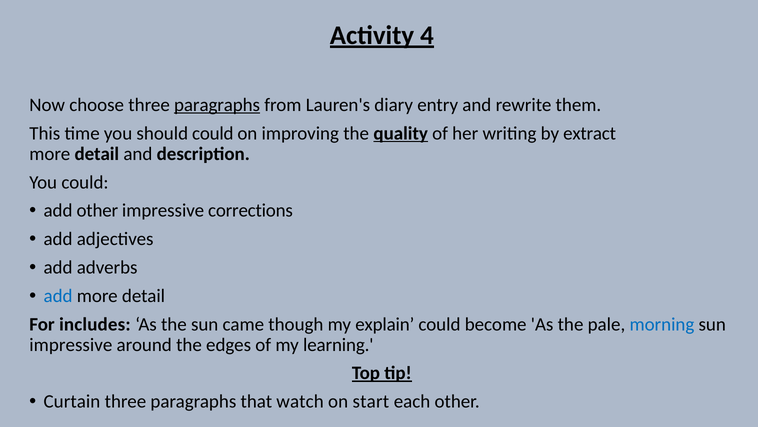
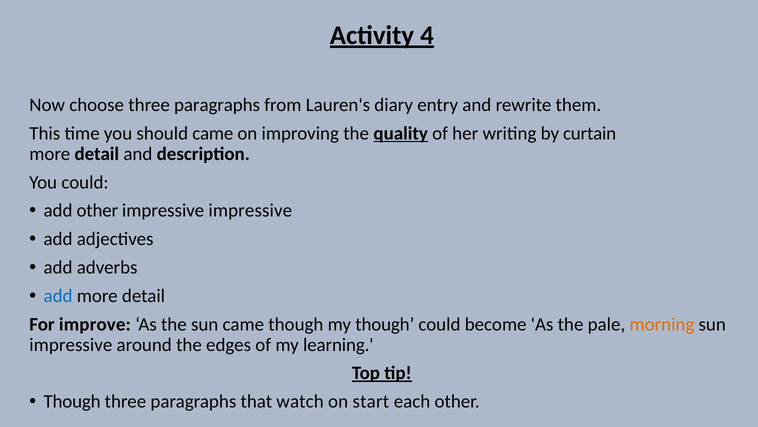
paragraphs underline: present -> none (217, 105)
should could: could -> came (213, 133)
extract: extract -> curtain (590, 133)
impressive corrections: corrections -> impressive (250, 210)
includes: includes -> improve (95, 324)
my explain: explain -> though (385, 324)
morning colour: blue -> orange (662, 324)
Curtain: Curtain -> Though (72, 401)
